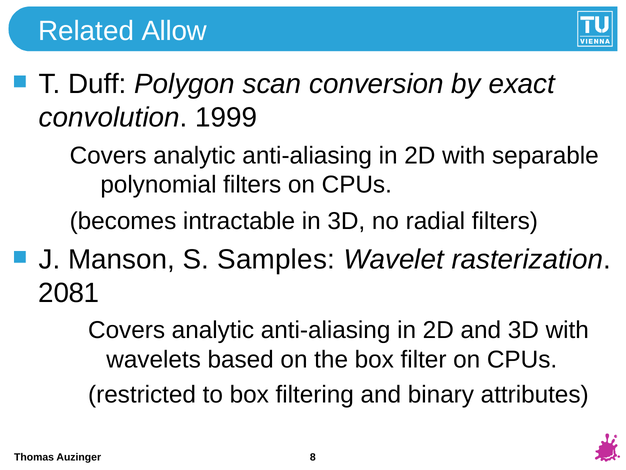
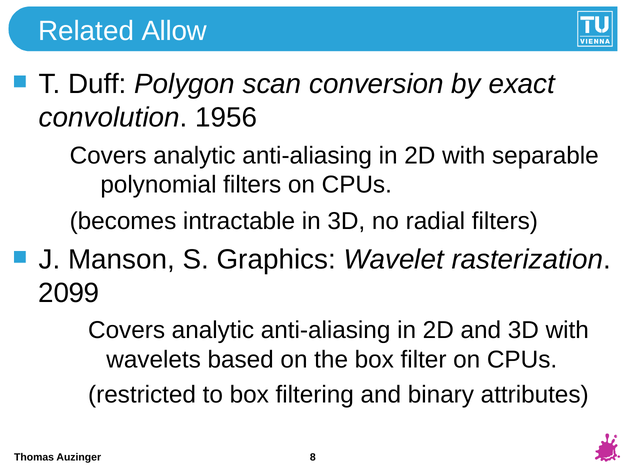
1999: 1999 -> 1956 (226, 117)
Samples: Samples -> Graphics (276, 259)
2081: 2081 -> 2099 (69, 293)
